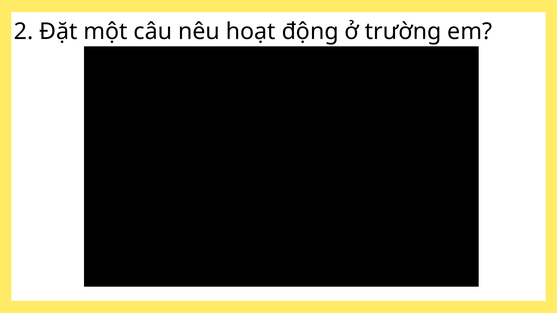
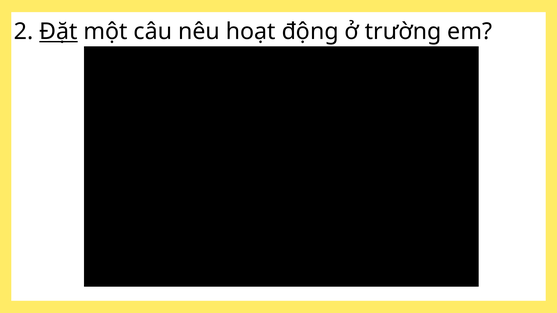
Đặt underline: none -> present (58, 32)
